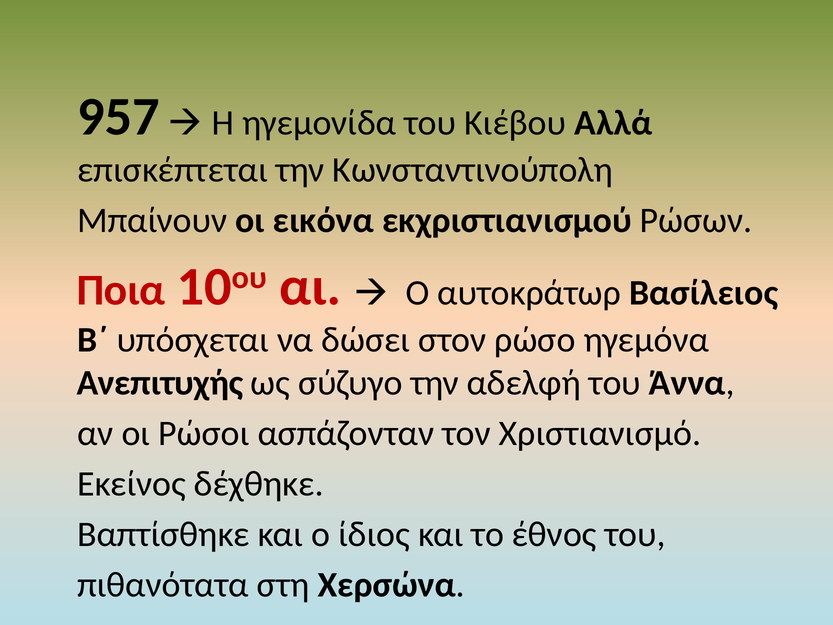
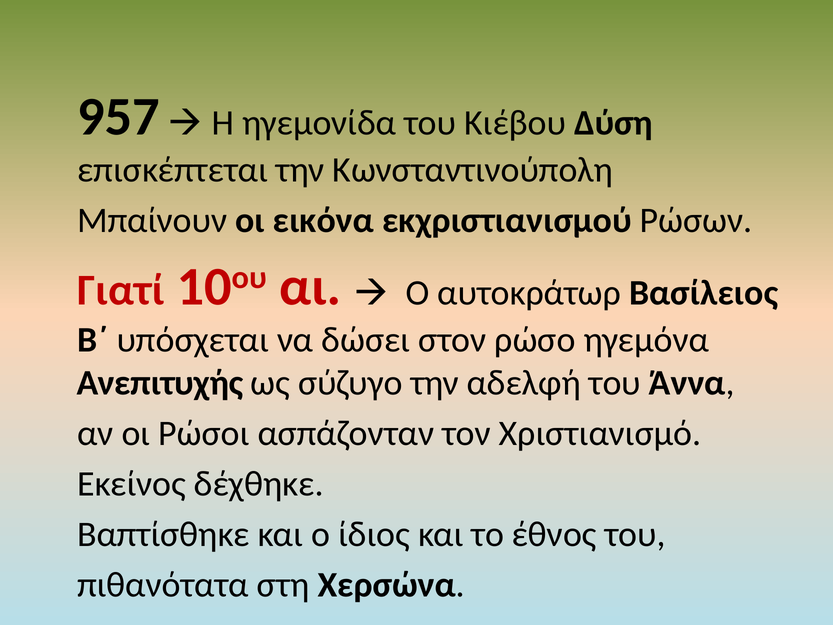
Αλλά: Αλλά -> Δύση (614, 123)
Ποια: Ποια -> Γιατί (121, 290)
